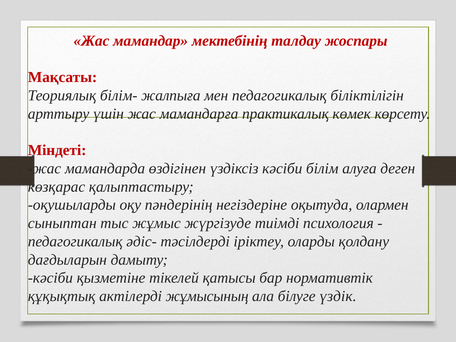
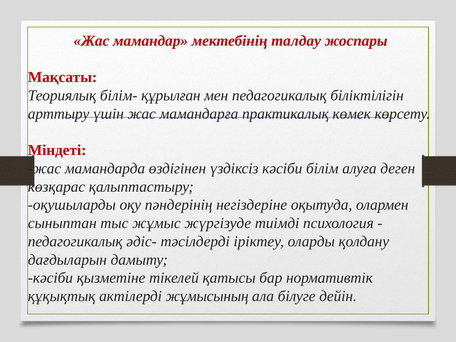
жалпыға: жалпыға -> құрылған (171, 95)
үздік: үздік -> дейін (338, 296)
